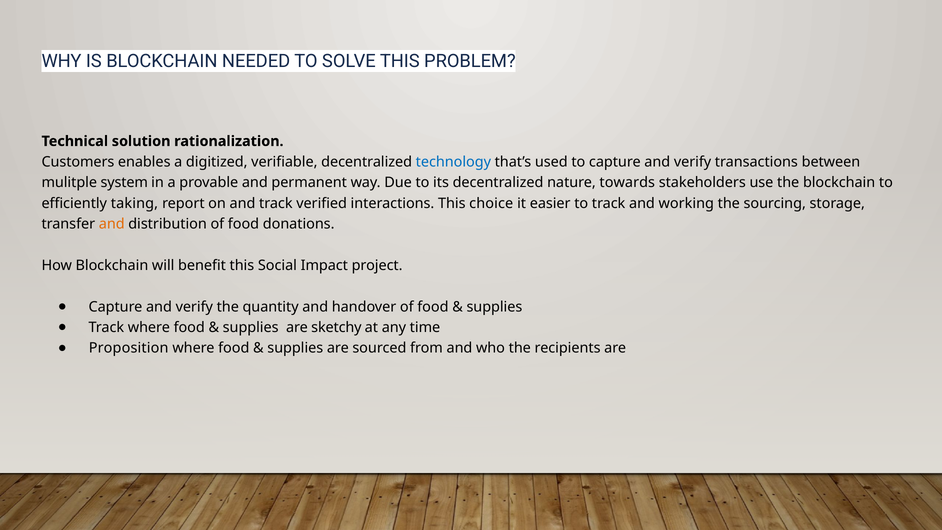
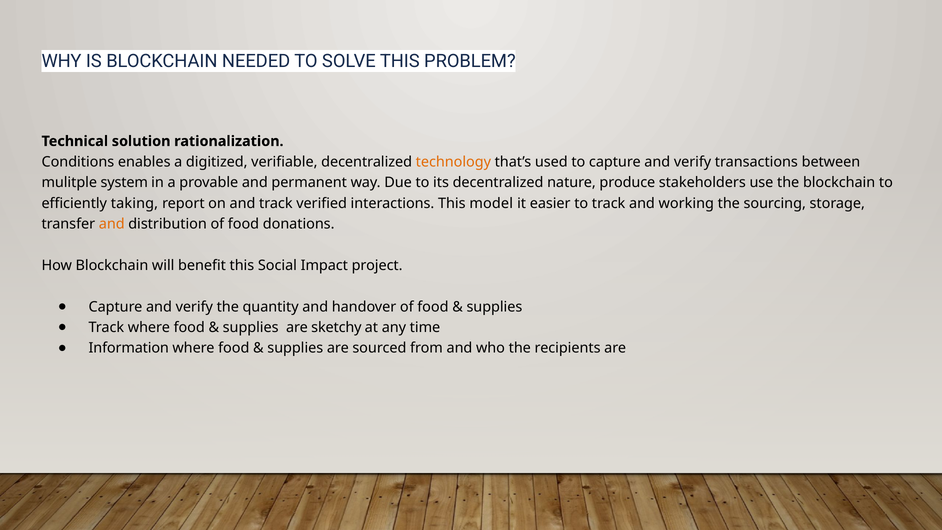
Customers: Customers -> Conditions (78, 162)
technology colour: blue -> orange (453, 162)
towards: towards -> produce (627, 183)
choice: choice -> model (491, 203)
Proposition: Proposition -> Information (129, 348)
